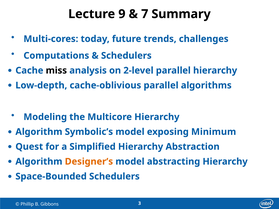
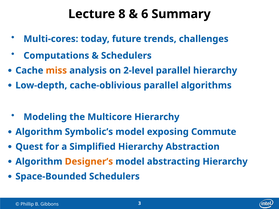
9: 9 -> 8 (122, 14)
7: 7 -> 6 (145, 14)
miss colour: black -> orange (56, 71)
Minimum: Minimum -> Commute (214, 132)
